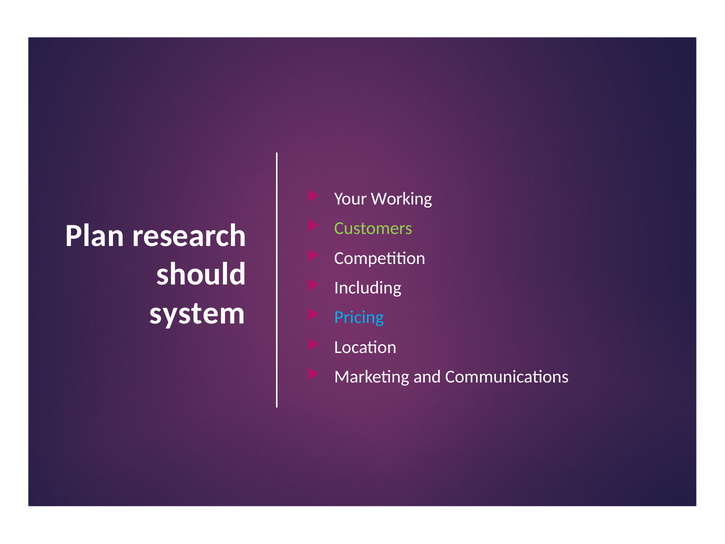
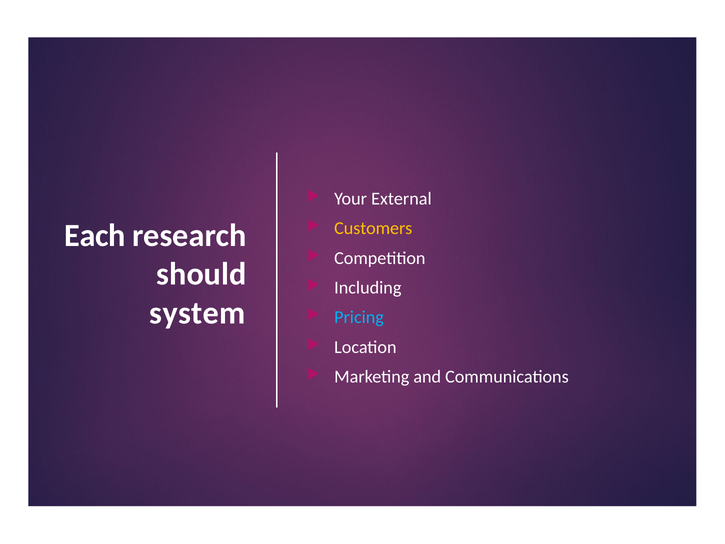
Working: Working -> External (401, 199)
Customers colour: light green -> yellow (373, 228)
Plan: Plan -> Each (95, 235)
